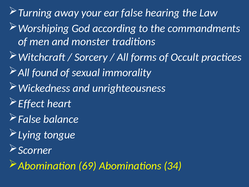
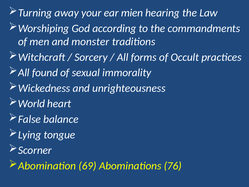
ear false: false -> mien (132, 13)
Effect: Effect -> World (31, 104)
34: 34 -> 76 (173, 166)
